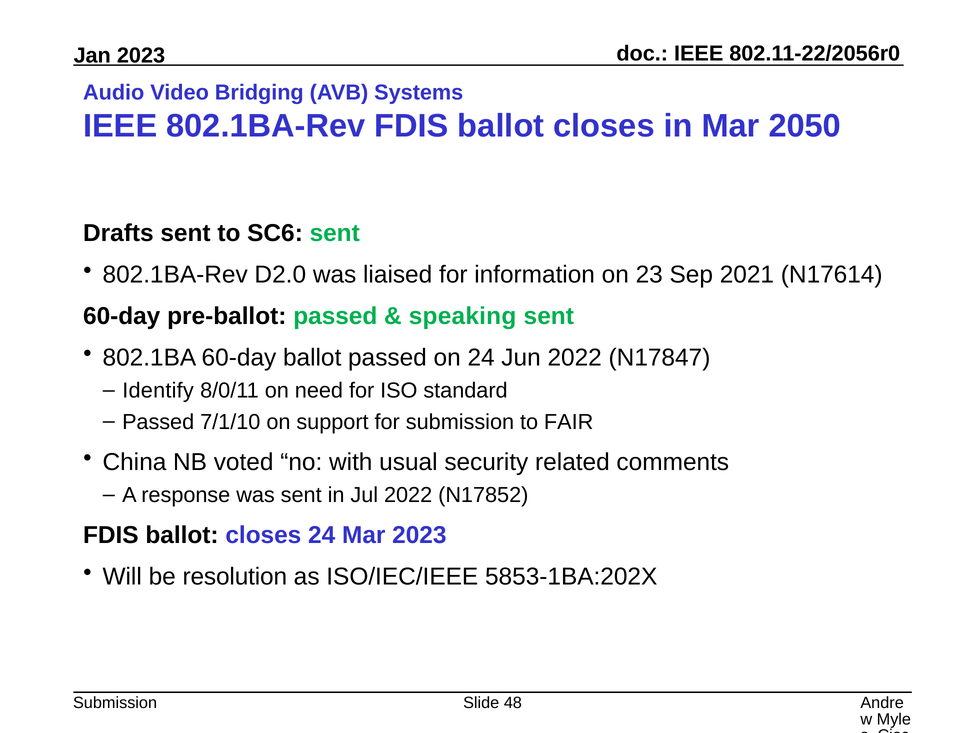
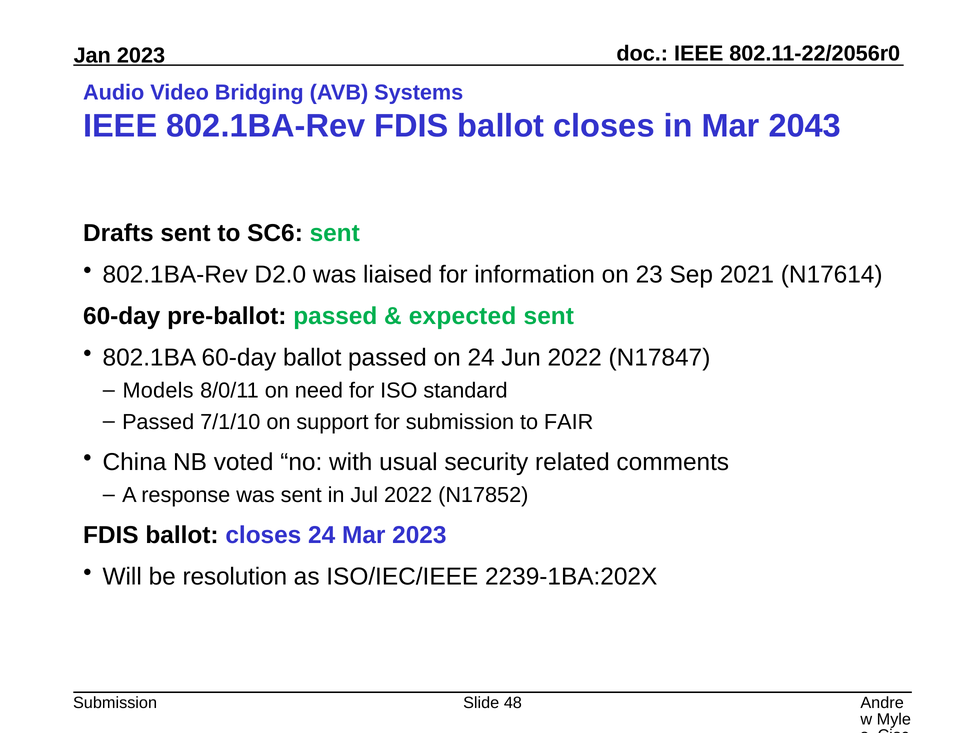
2050: 2050 -> 2043 (805, 126)
speaking: speaking -> expected (463, 316)
Identify: Identify -> Models (158, 390)
5853-1BA:202X: 5853-1BA:202X -> 2239-1BA:202X (571, 577)
